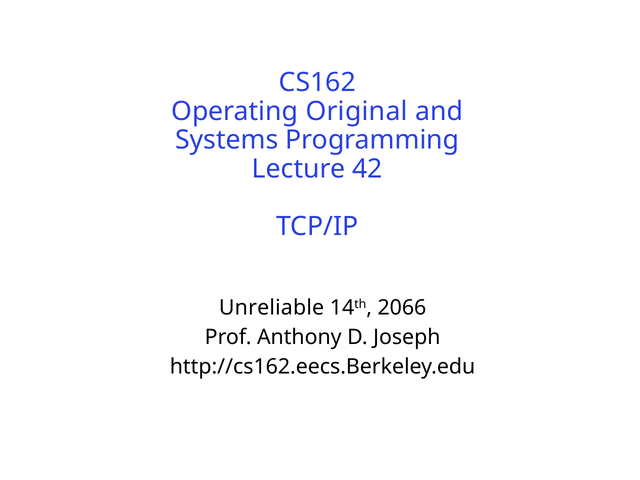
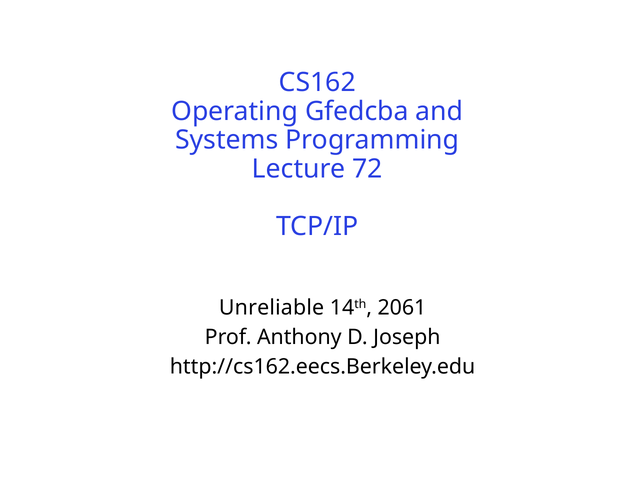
Original: Original -> Gfedcba (357, 111)
42: 42 -> 72 (367, 169)
2066: 2066 -> 2061 (402, 308)
